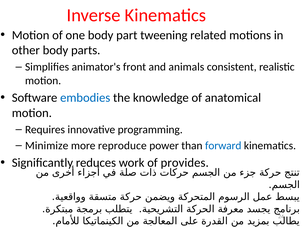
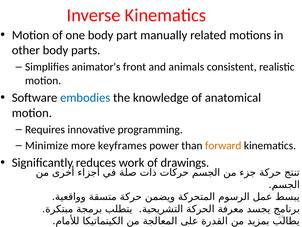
tweening: tweening -> manually (164, 35)
reproduce: reproduce -> keyframes (122, 145)
forward colour: blue -> orange (223, 145)
provides: provides -> drawings (185, 162)
